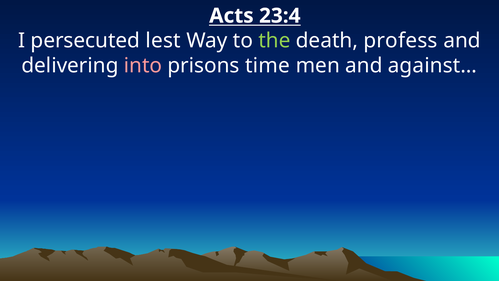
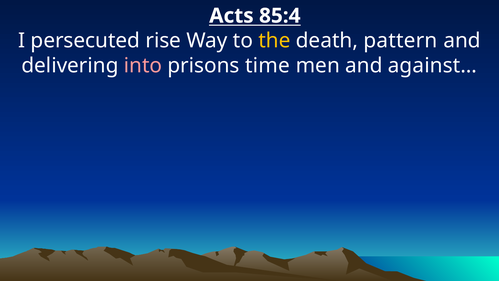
23:4: 23:4 -> 85:4 (280, 16)
lest: lest -> rise (163, 41)
the colour: light green -> yellow (274, 41)
profess: profess -> pattern (401, 41)
